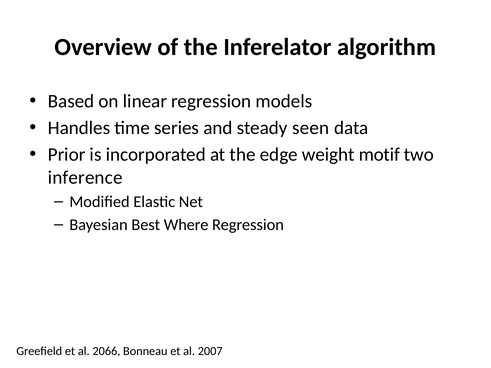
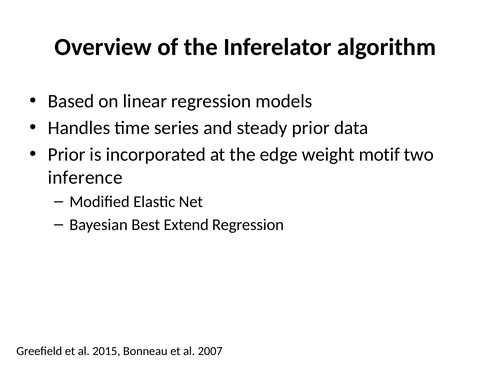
steady seen: seen -> prior (311, 128)
Where: Where -> Extend (186, 225)
2066: 2066 -> 2015 (106, 351)
